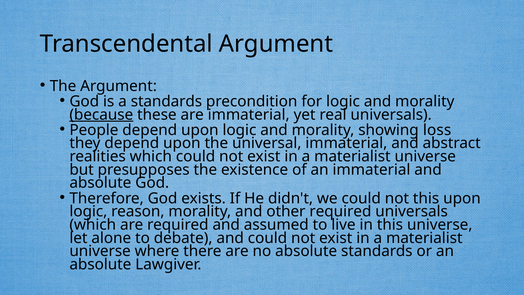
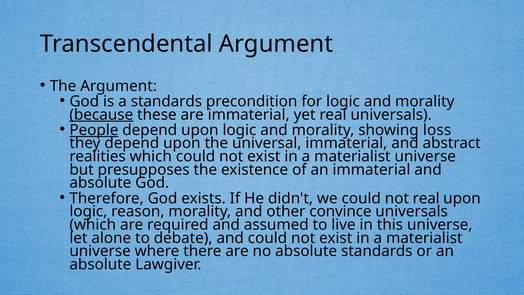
People underline: none -> present (94, 130)
not this: this -> real (426, 198)
other required: required -> convince (340, 211)
